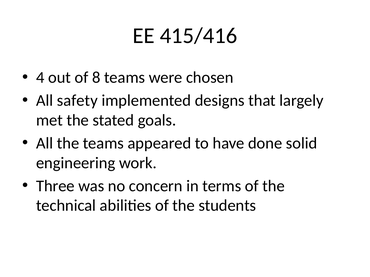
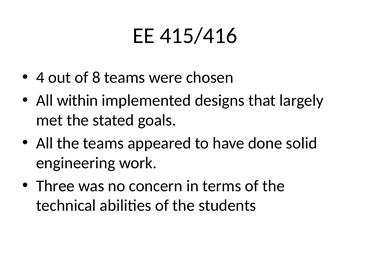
safety: safety -> within (77, 101)
